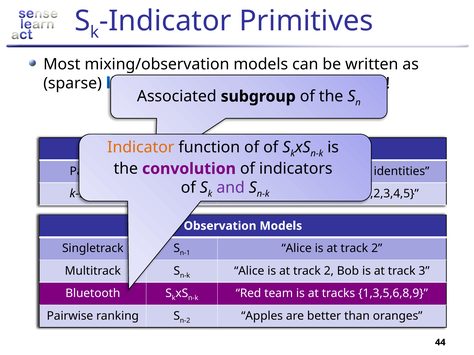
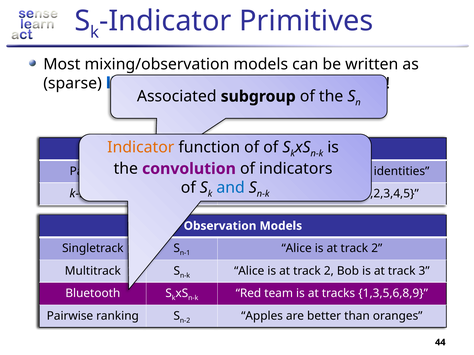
and colour: purple -> blue (231, 188)
